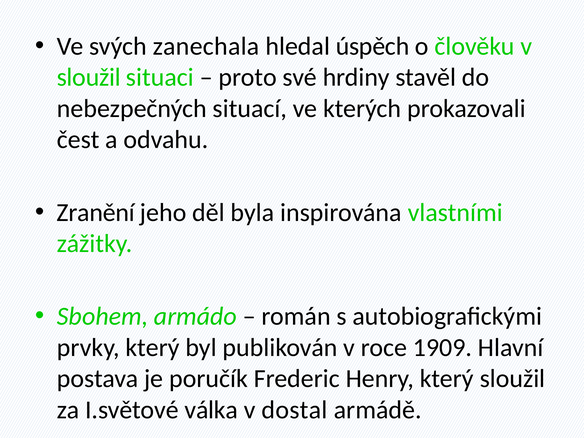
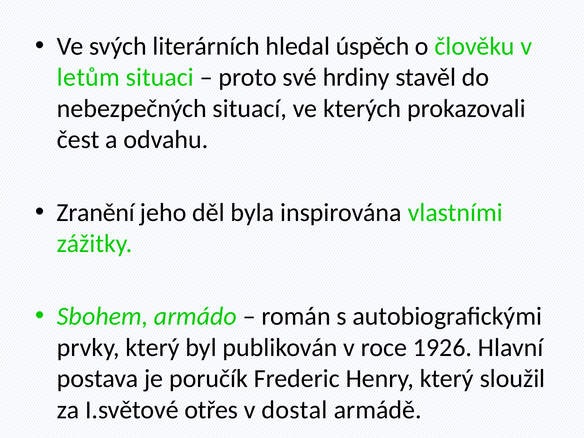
zanechala: zanechala -> literárních (206, 46)
sloužil: sloužil -> letům (88, 77)
1909: 1909 -> 1926 (443, 348)
válka: válka -> otřes (211, 410)
